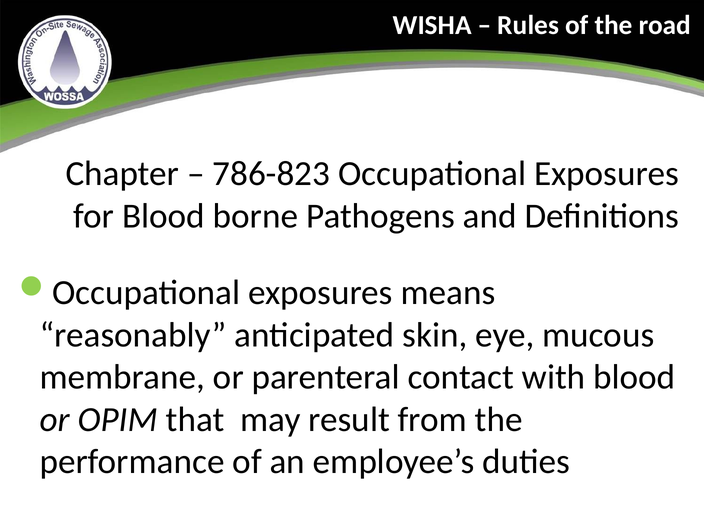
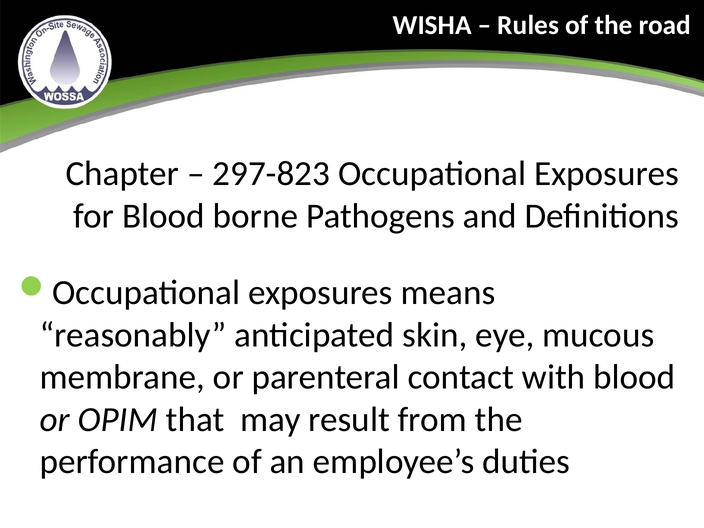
786-823: 786-823 -> 297-823 (271, 174)
